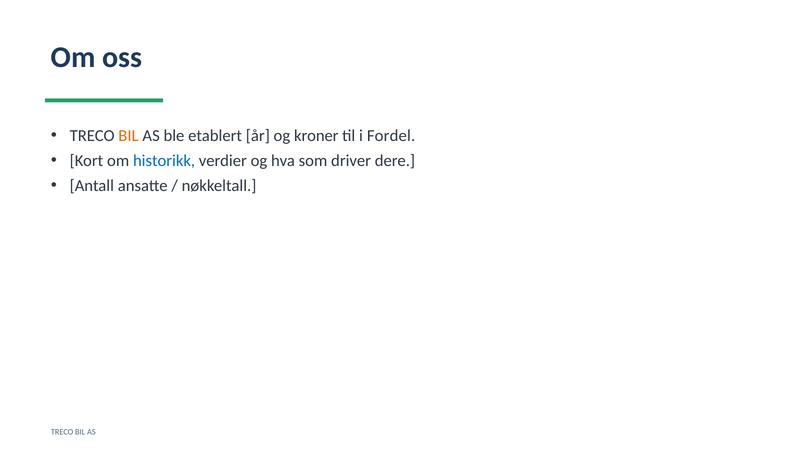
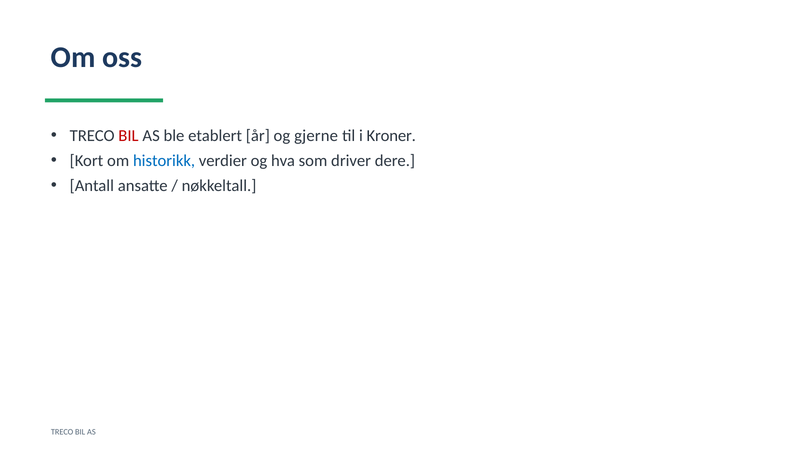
BIL colour: orange -> red (128, 135)
kroner: kroner -> gjerne (316, 135)
Fordel: Fordel -> Kroner (391, 135)
